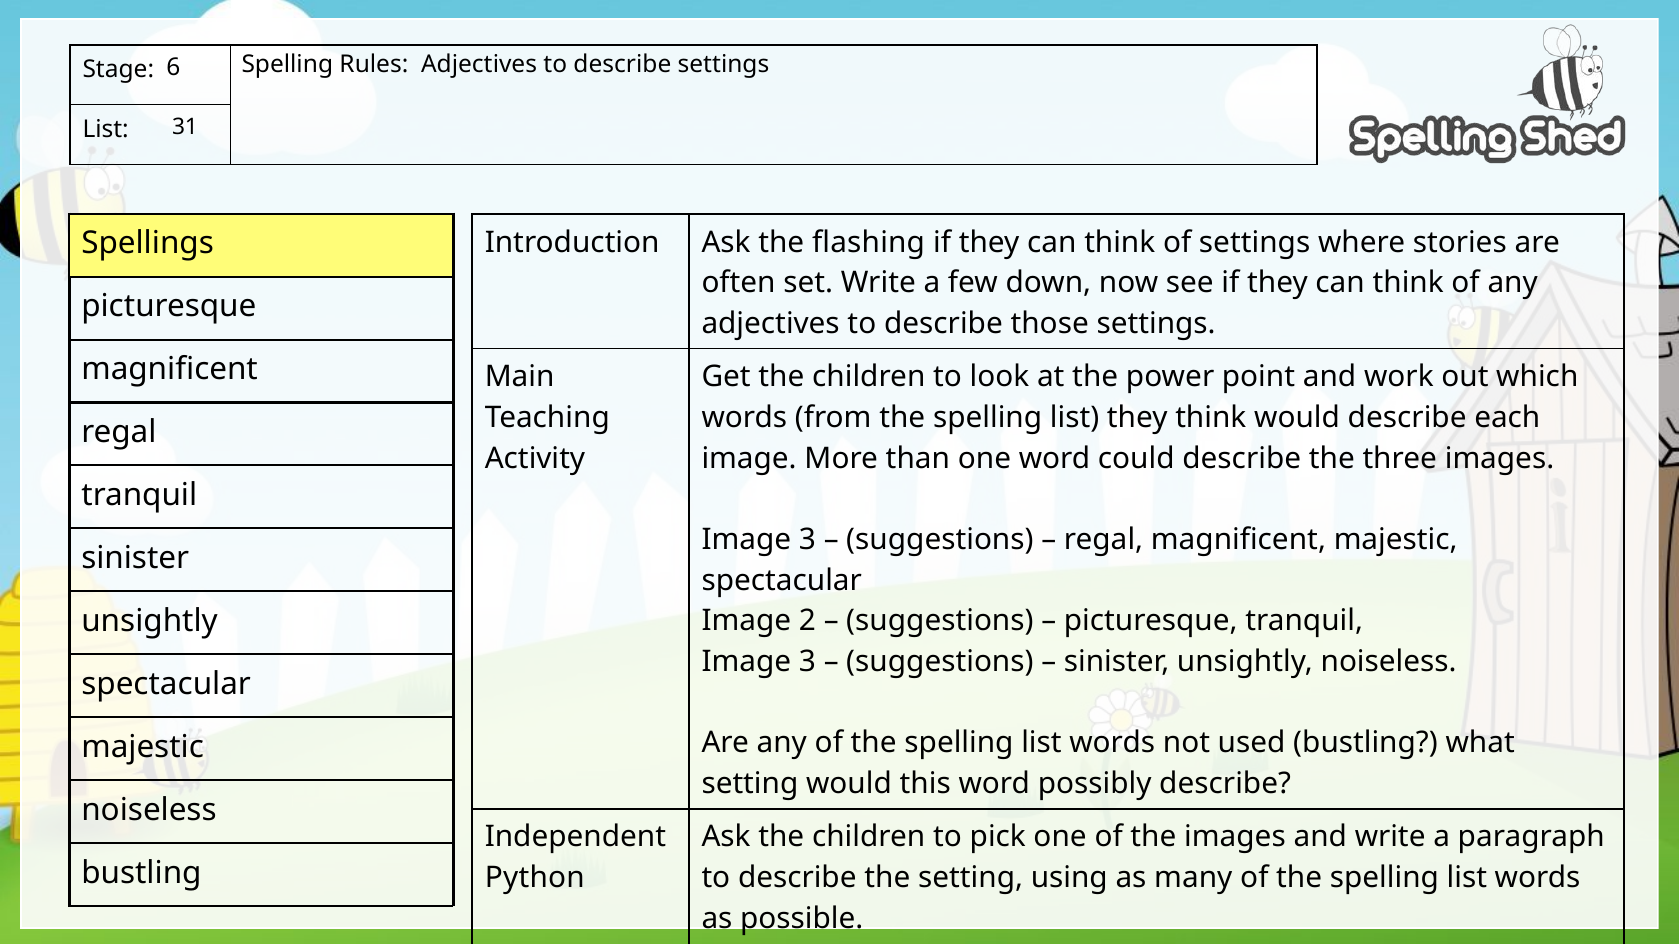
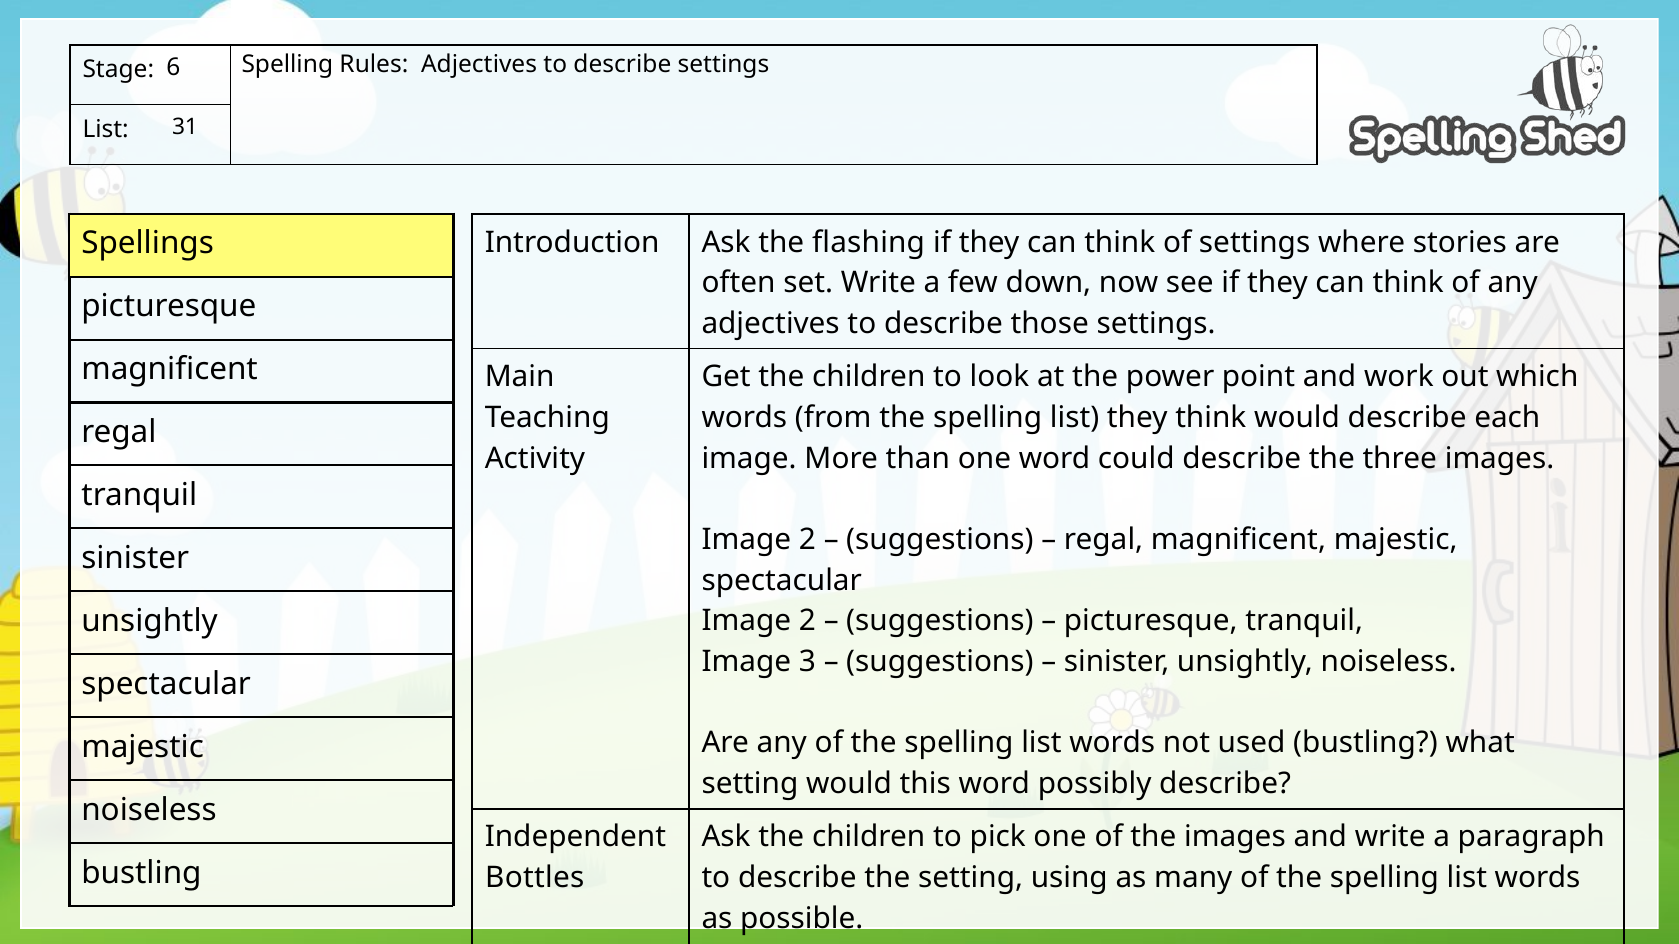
3: 3 -> 2 (807, 540)
Python: Python -> Bottles (535, 878)
